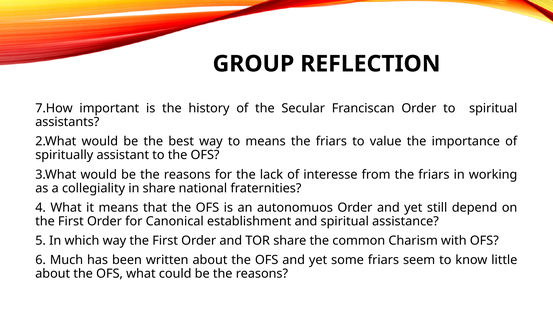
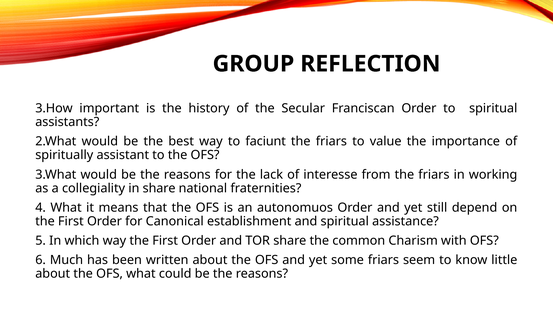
7.How: 7.How -> 3.How (54, 108)
to means: means -> faciunt (266, 141)
